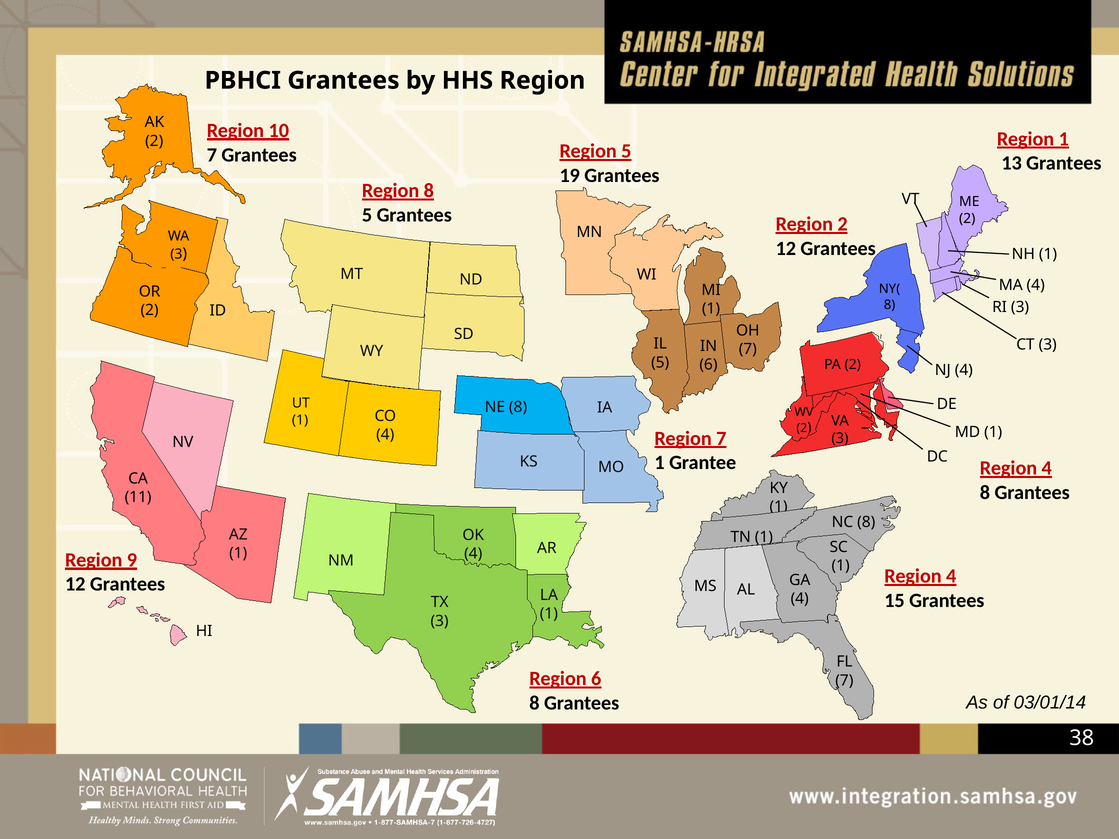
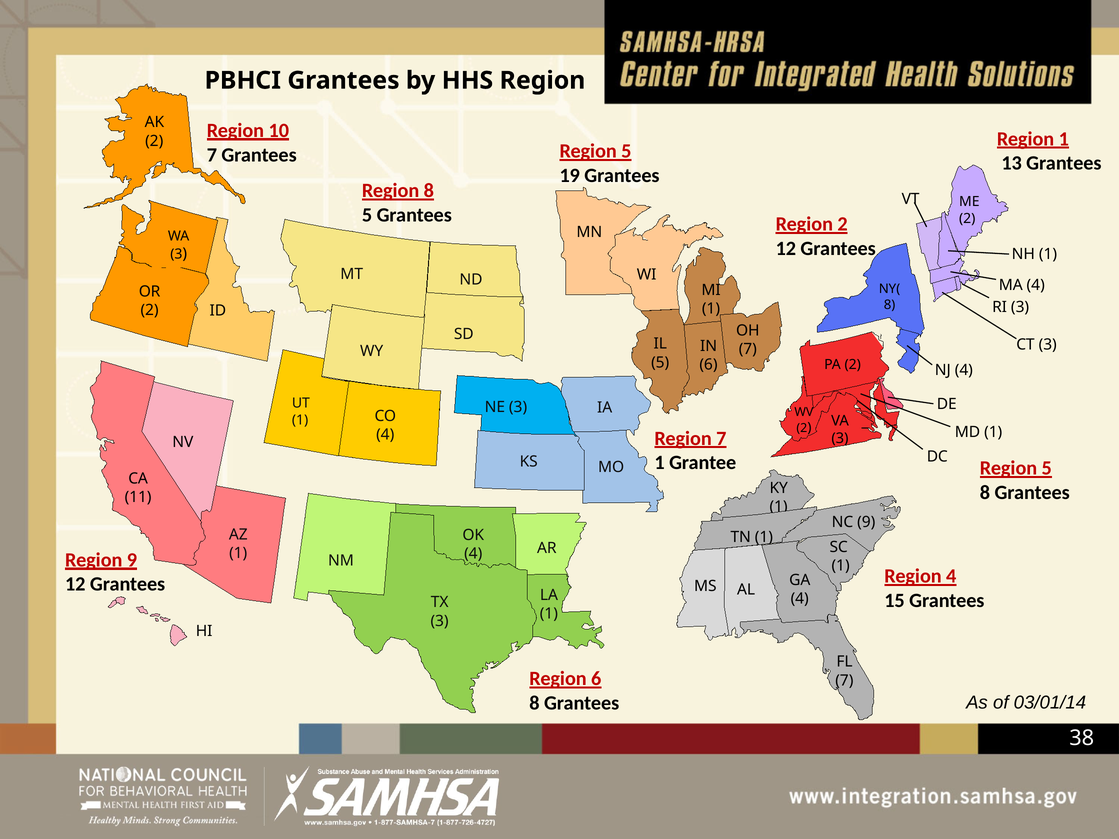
NE 8: 8 -> 3 (518, 407)
Grantee Region 4: 4 -> 5 (1047, 468)
NC 8: 8 -> 9 (866, 522)
